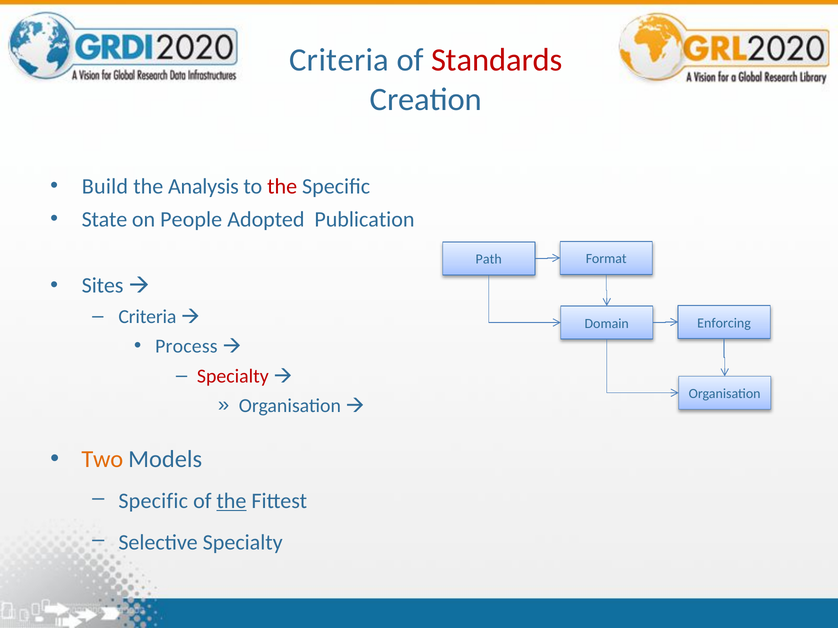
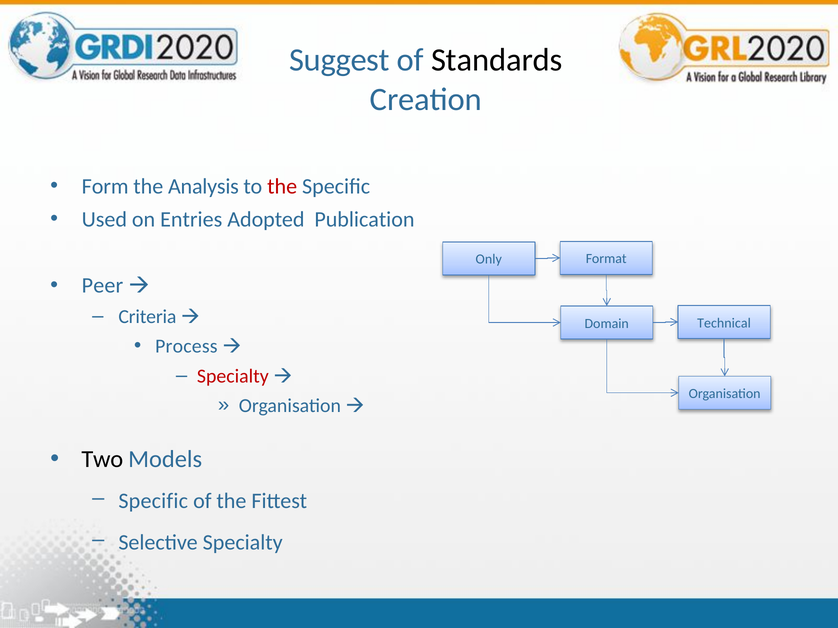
Criteria: Criteria -> Suggest (339, 60)
Standards colour: red -> black (497, 60)
Build: Build -> Form (105, 187)
State: State -> Used (104, 220)
People: People -> Entries (191, 220)
Path: Path -> Only (489, 260)
Sites: Sites -> Peer (102, 286)
Enforcing: Enforcing -> Technical (724, 323)
Two colour: orange -> black (102, 460)
the underline: present -> none (231, 501)
